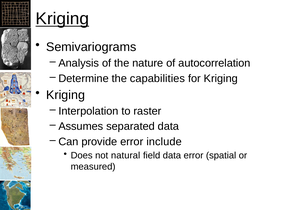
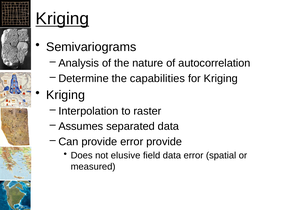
error include: include -> provide (164, 142)
natural: natural -> elusive (126, 156)
